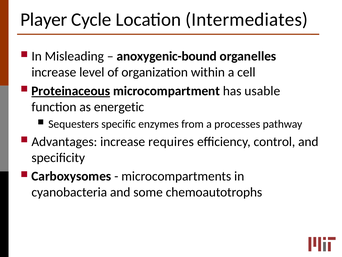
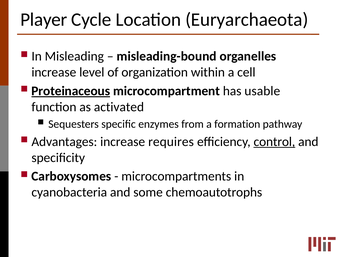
Intermediates: Intermediates -> Euryarchaeota (247, 20)
anoxygenic-bound: anoxygenic-bound -> misleading-bound (167, 56)
energetic: energetic -> activated (119, 107)
processes: processes -> formation (237, 124)
control underline: none -> present (274, 141)
